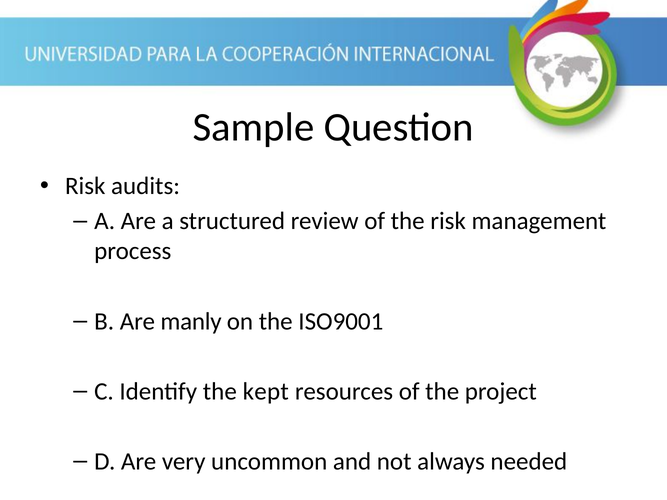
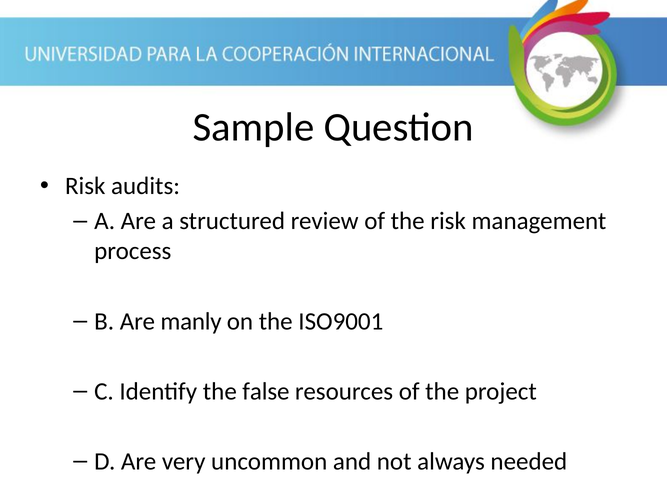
kept: kept -> false (266, 392)
